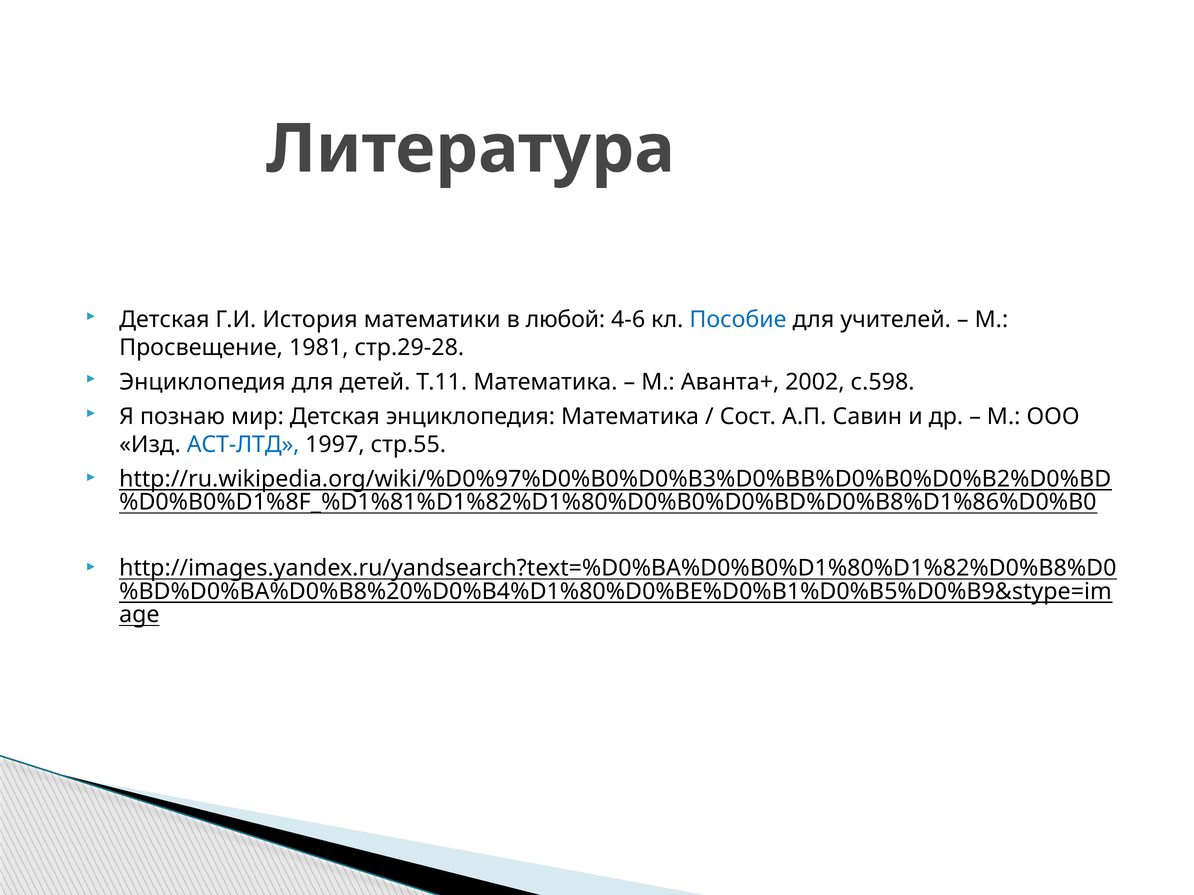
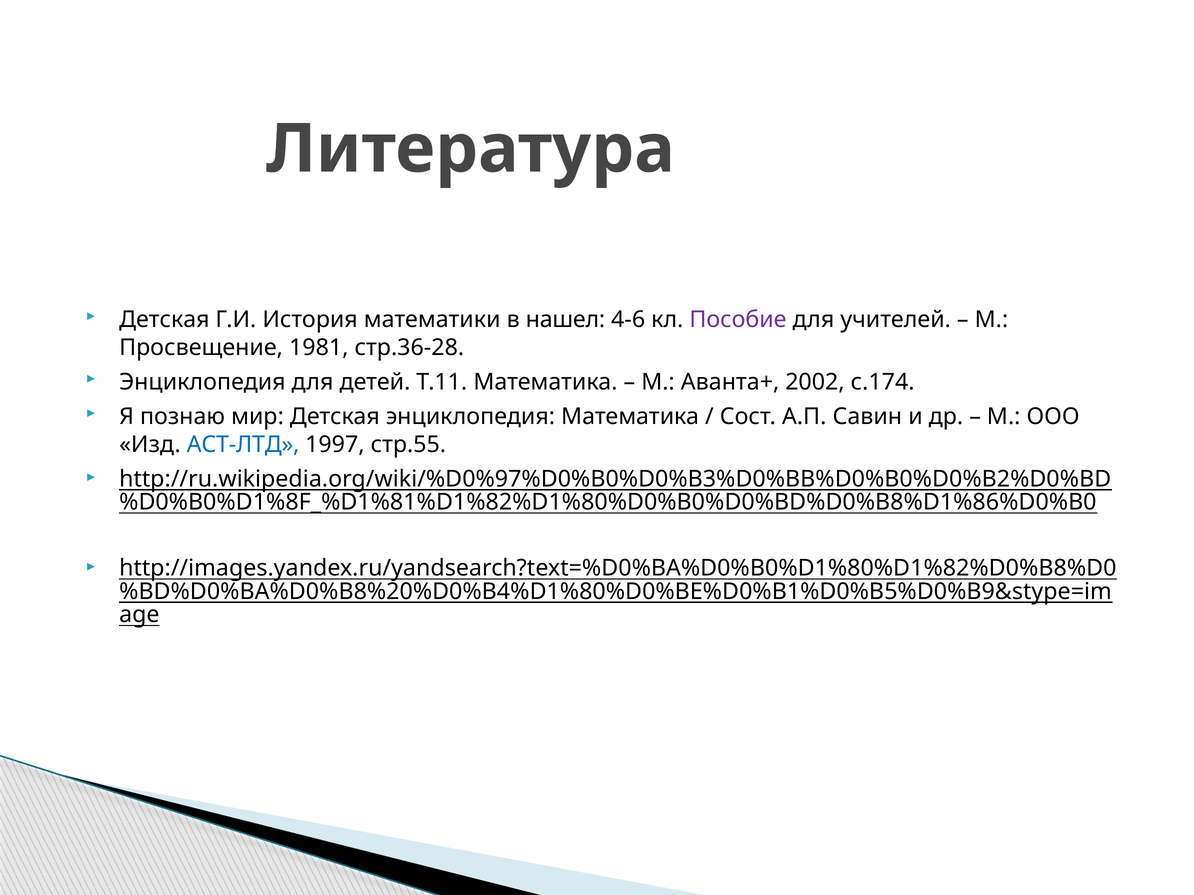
любой: любой -> нашел (565, 320)
Пособие colour: blue -> purple (738, 320)
стр.29-28: стр.29-28 -> стр.36-28 (409, 348)
с.598: с.598 -> с.174 (883, 382)
